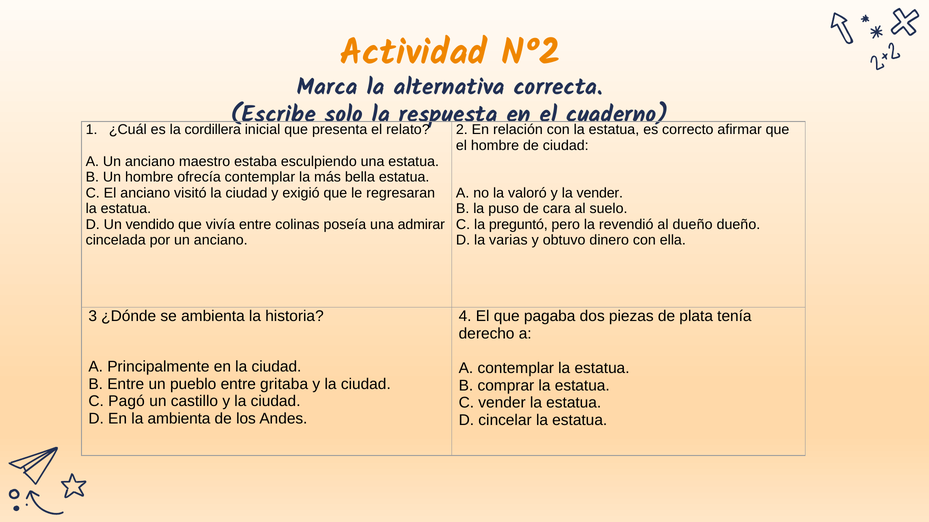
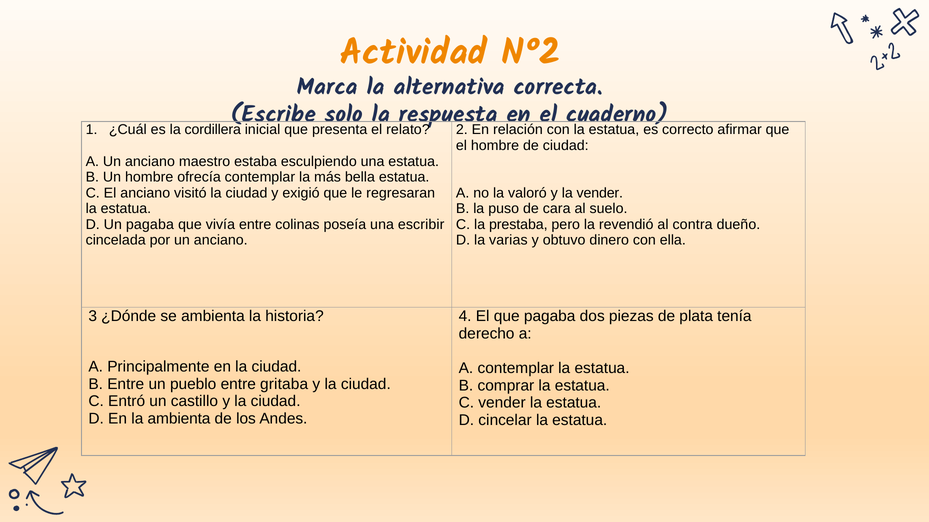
Un vendido: vendido -> pagaba (150, 225)
admirar: admirar -> escribir (421, 225)
preguntó: preguntó -> prestaba (518, 225)
al dueño: dueño -> contra (693, 225)
Pagó: Pagó -> Entró (127, 402)
